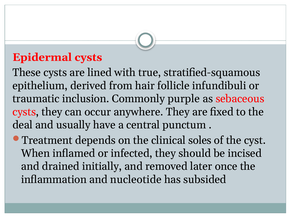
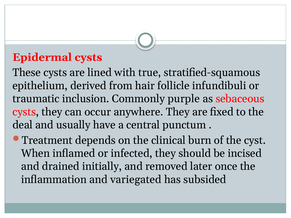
soles: soles -> burn (200, 140)
nucleotide: nucleotide -> variegated (136, 180)
